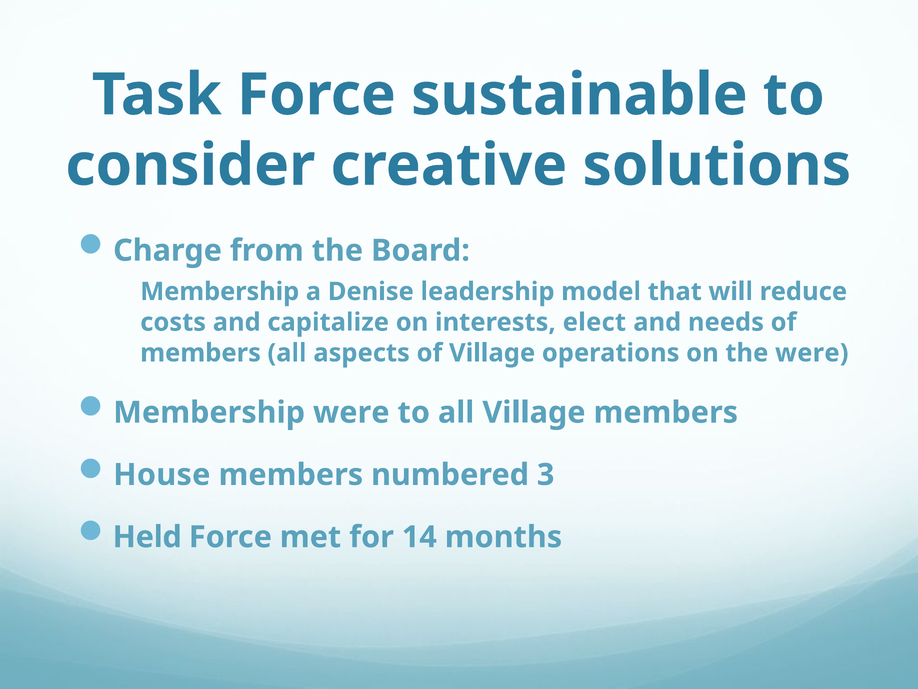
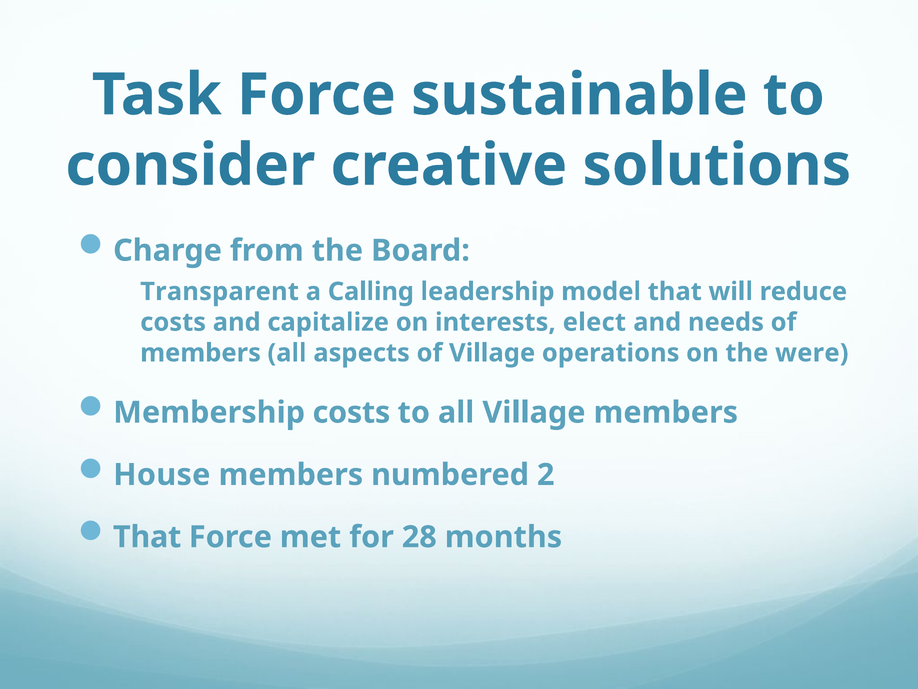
Membership: Membership -> Transparent (220, 291)
Denise: Denise -> Calling (371, 291)
Membership were: were -> costs (351, 412)
3: 3 -> 2 (546, 474)
Held: Held -> That (147, 537)
14: 14 -> 28 (419, 537)
